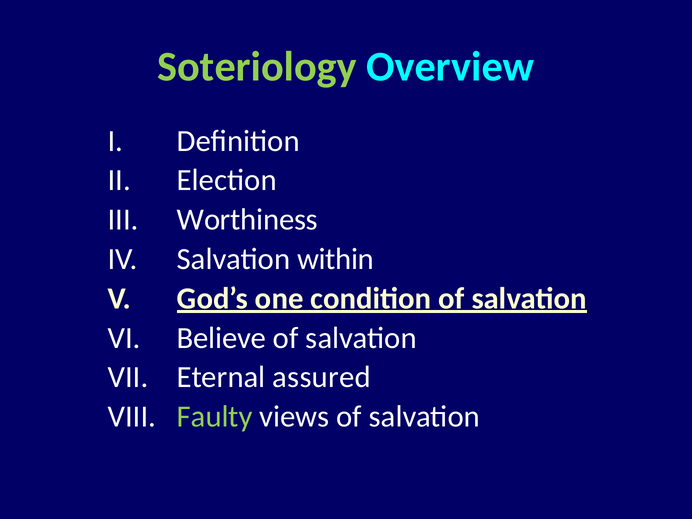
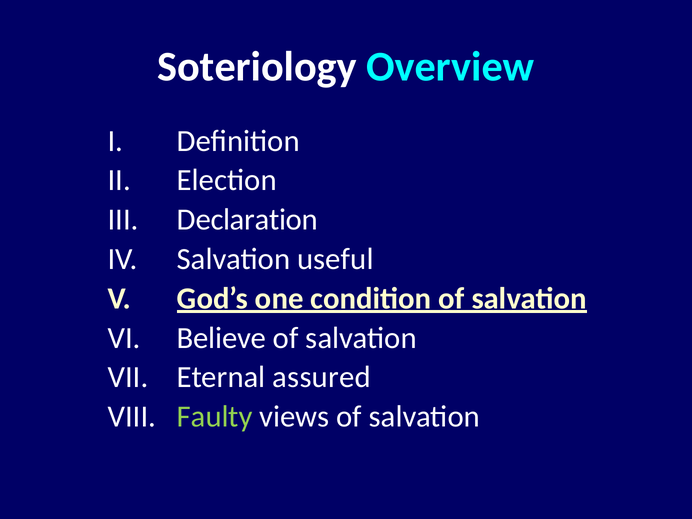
Soteriology colour: light green -> white (257, 67)
Worthiness: Worthiness -> Declaration (247, 220)
within: within -> useful (335, 259)
